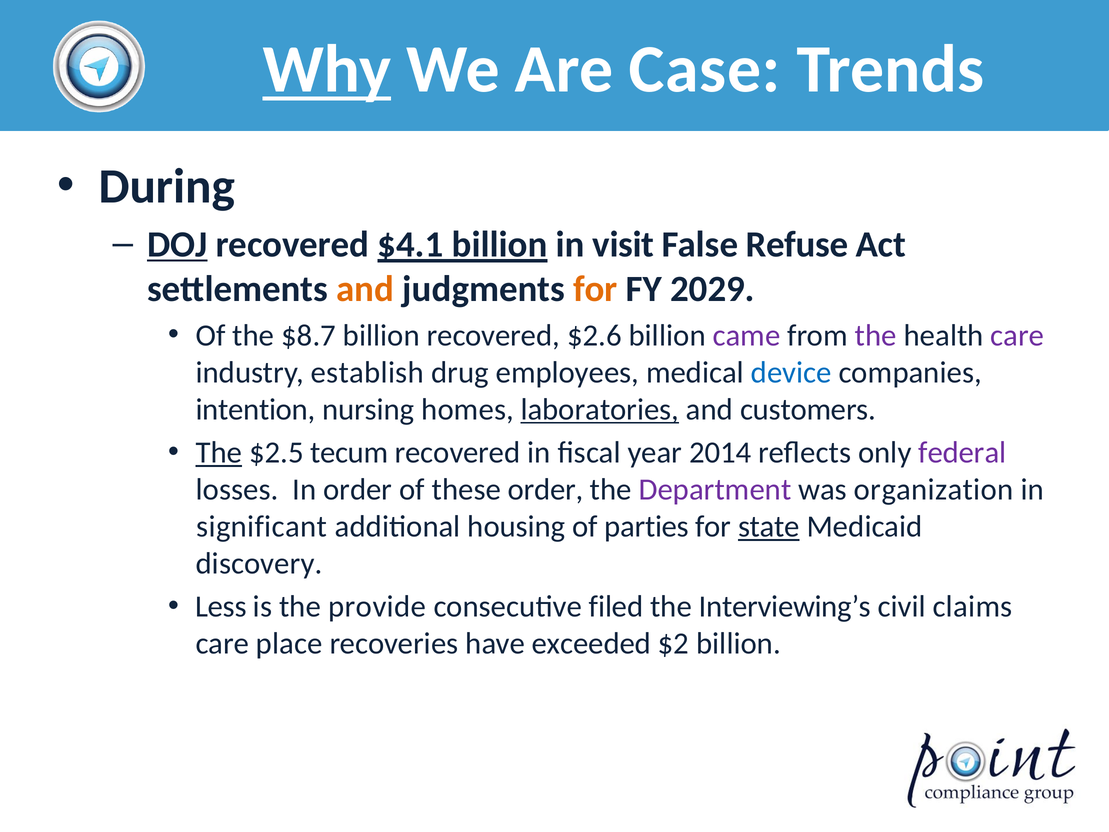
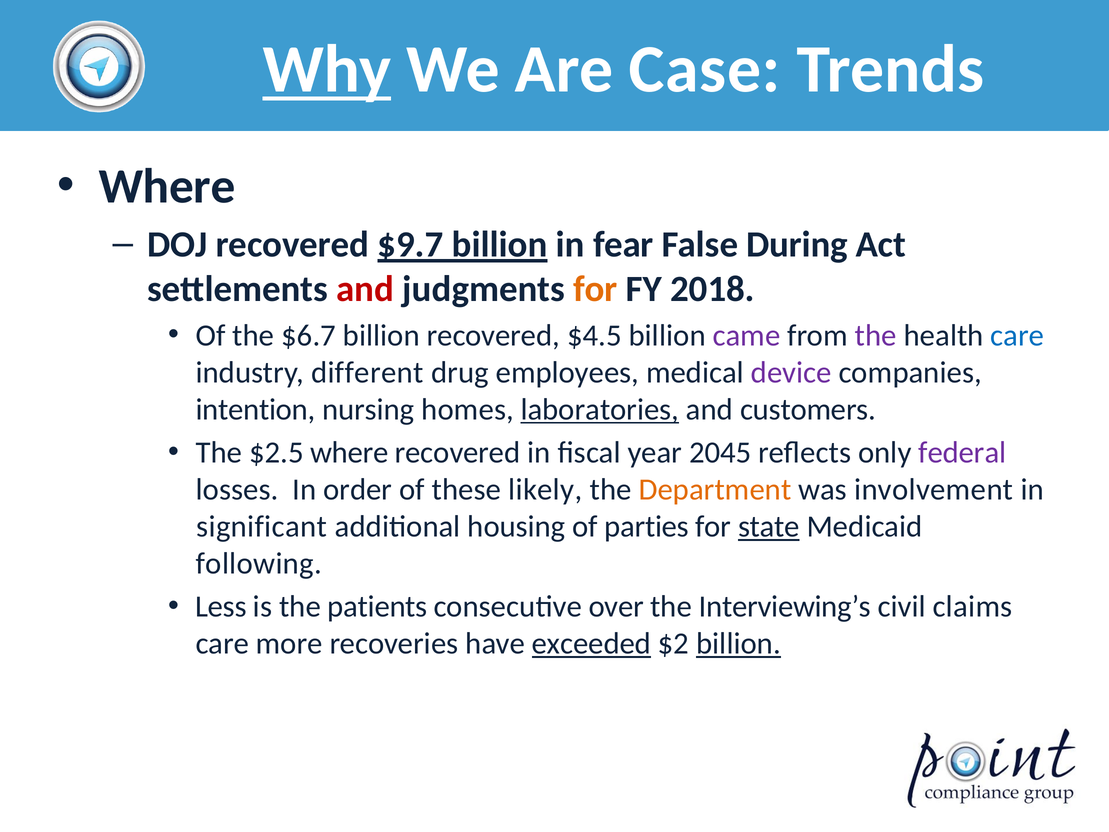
During: During -> Where (167, 186)
DOJ underline: present -> none (177, 245)
$4.1: $4.1 -> $9.7 (410, 245)
visit: visit -> fear (623, 245)
Refuse: Refuse -> During (797, 245)
and colour: orange -> red (365, 289)
2029: 2029 -> 2018 (712, 289)
$8.7: $8.7 -> $6.7 (309, 335)
$2.6: $2.6 -> $4.5 (594, 335)
care colour: purple -> blue (1017, 335)
establish: establish -> different (367, 372)
device colour: blue -> purple (791, 372)
The underline: present -> none (219, 453)
$2.5 tecum: tecum -> where (349, 453)
2014: 2014 -> 2045 (720, 453)
these order: order -> likely (545, 489)
Department colour: purple -> orange (715, 489)
organization: organization -> involvement (934, 489)
discovery: discovery -> following (259, 563)
provide: provide -> patients (377, 607)
filed: filed -> over (616, 607)
place: place -> more (289, 644)
exceeded underline: none -> present (591, 644)
billion underline: none -> present (739, 644)
